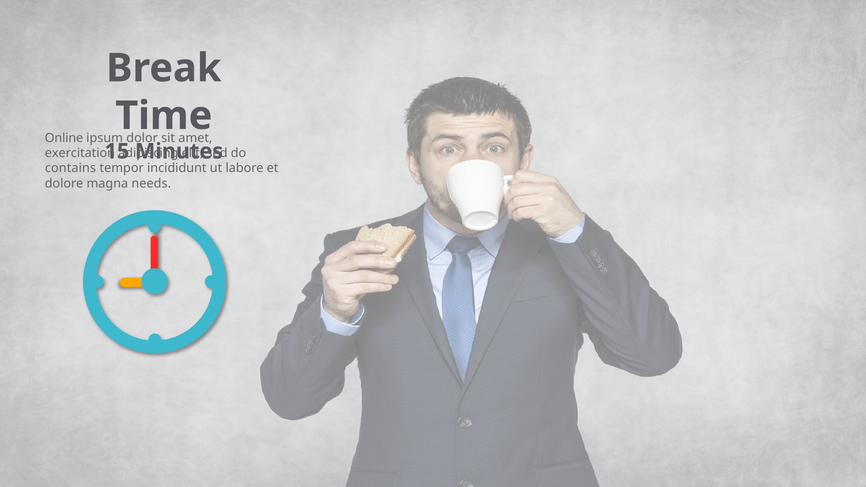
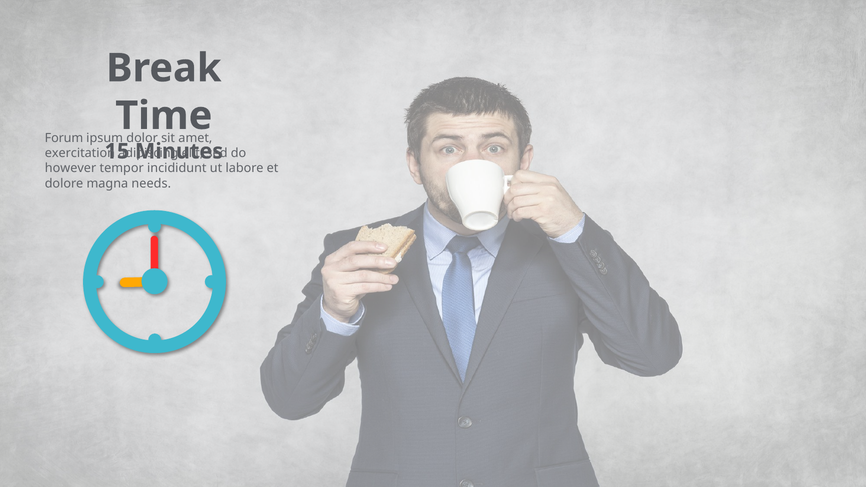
Online: Online -> Forum (64, 138)
contains: contains -> however (71, 168)
